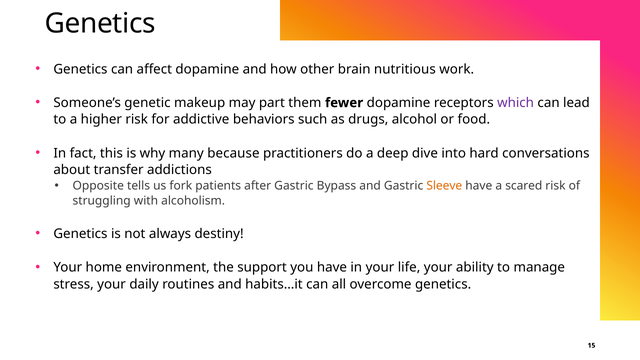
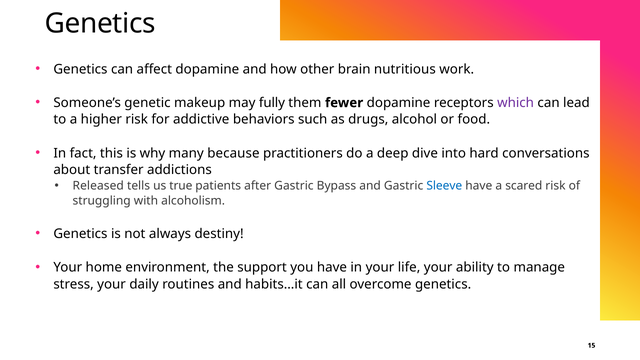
part: part -> fully (272, 103)
Opposite: Opposite -> Released (98, 186)
fork: fork -> true (181, 186)
Sleeve colour: orange -> blue (444, 186)
